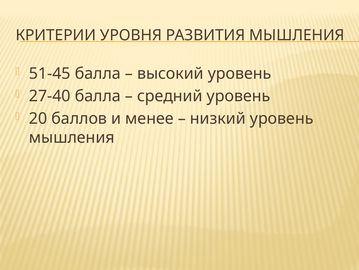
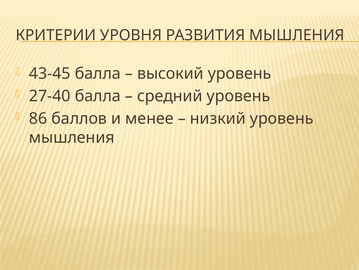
51-45: 51-45 -> 43-45 (50, 73)
20: 20 -> 86 (38, 118)
